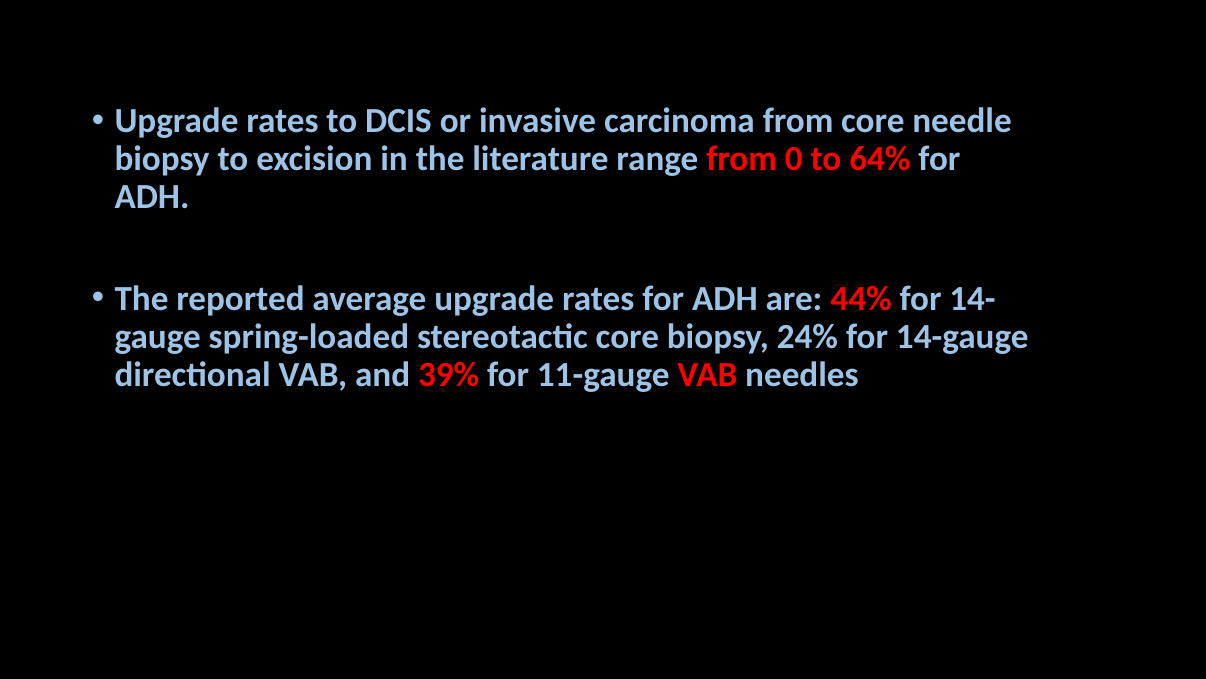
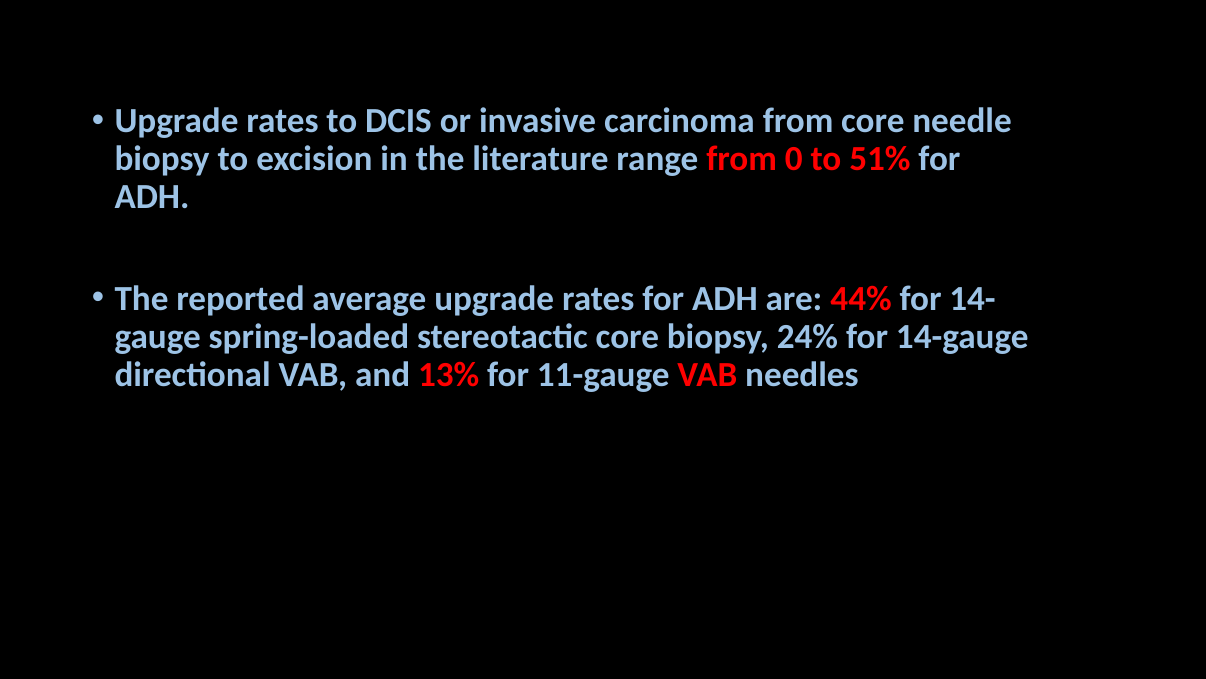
64%: 64% -> 51% (880, 159)
39%: 39% -> 13% (449, 374)
